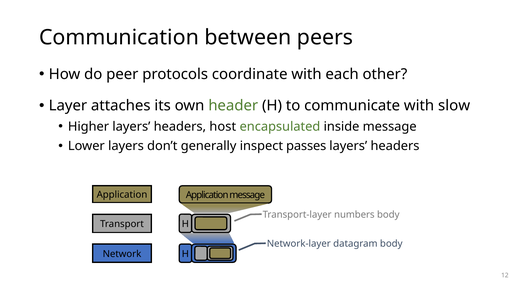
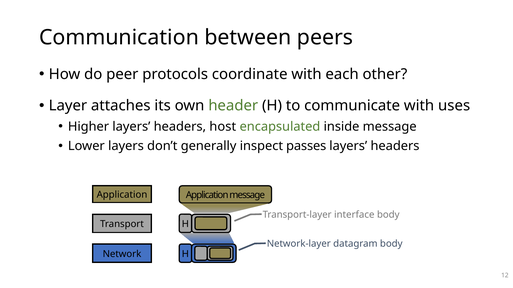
slow: slow -> uses (454, 106)
numbers: numbers -> interface (354, 215)
